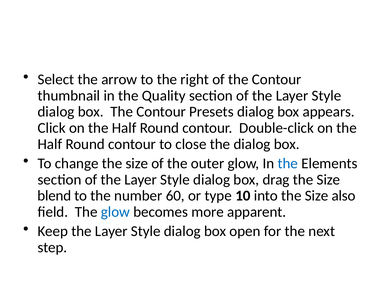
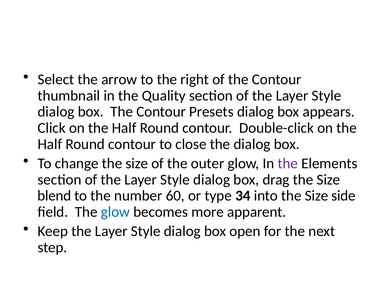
the colour: blue -> purple (288, 164)
10: 10 -> 34 (243, 196)
also: also -> side (344, 196)
